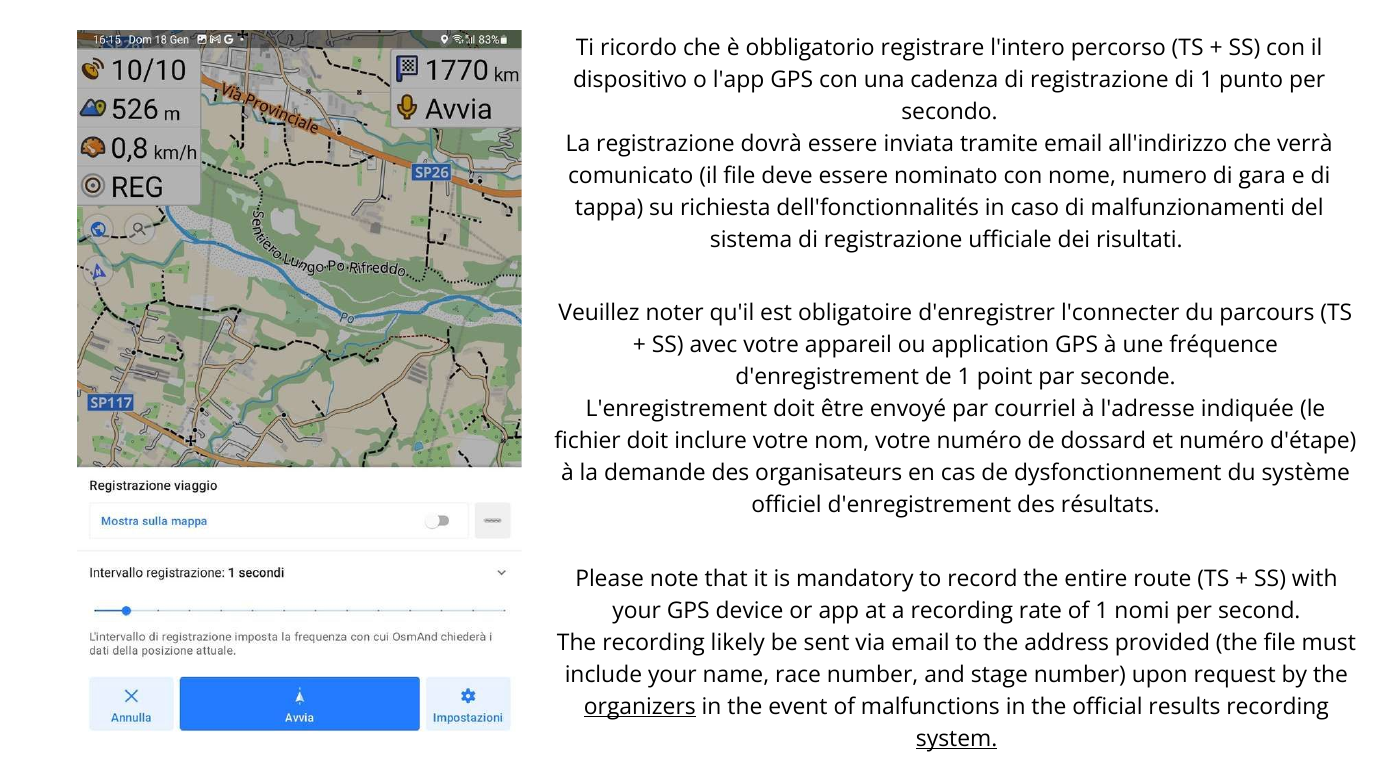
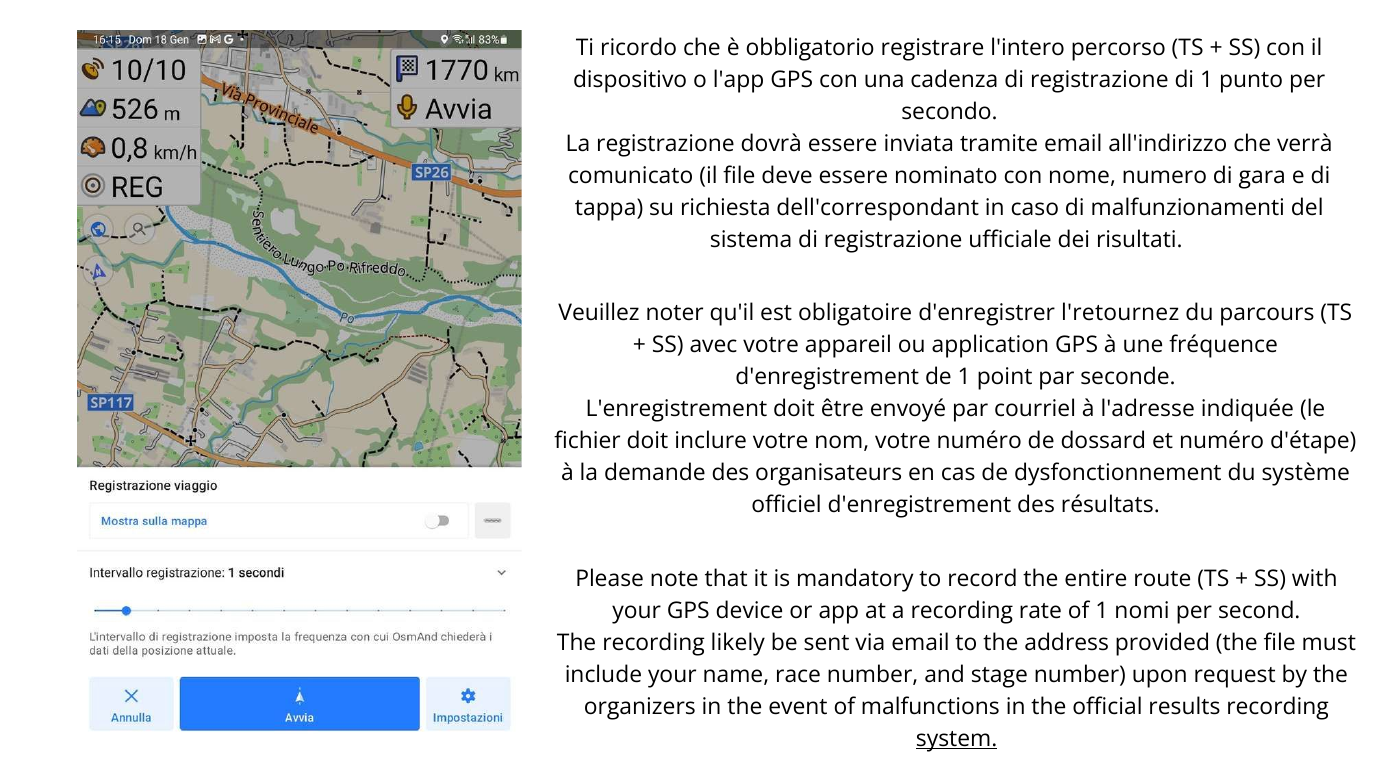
dell'fonctionnalités: dell'fonctionnalités -> dell'correspondant (878, 208)
l'connecter: l'connecter -> l'retournez (1120, 313)
organizers underline: present -> none (640, 707)
